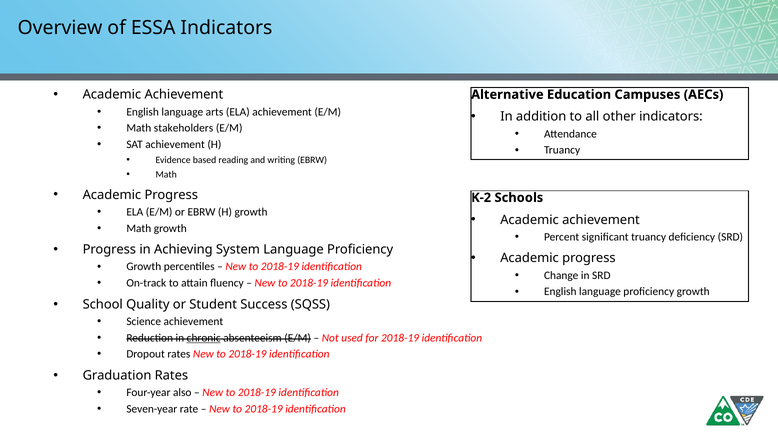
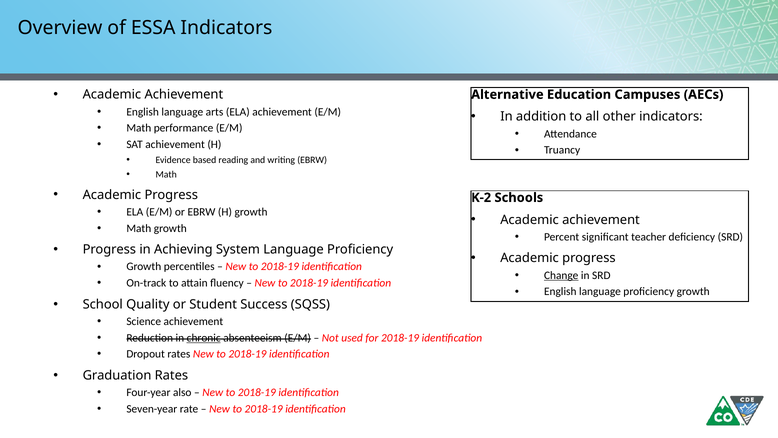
stakeholders: stakeholders -> performance (184, 128)
significant truancy: truancy -> teacher (649, 237)
Change underline: none -> present (561, 275)
